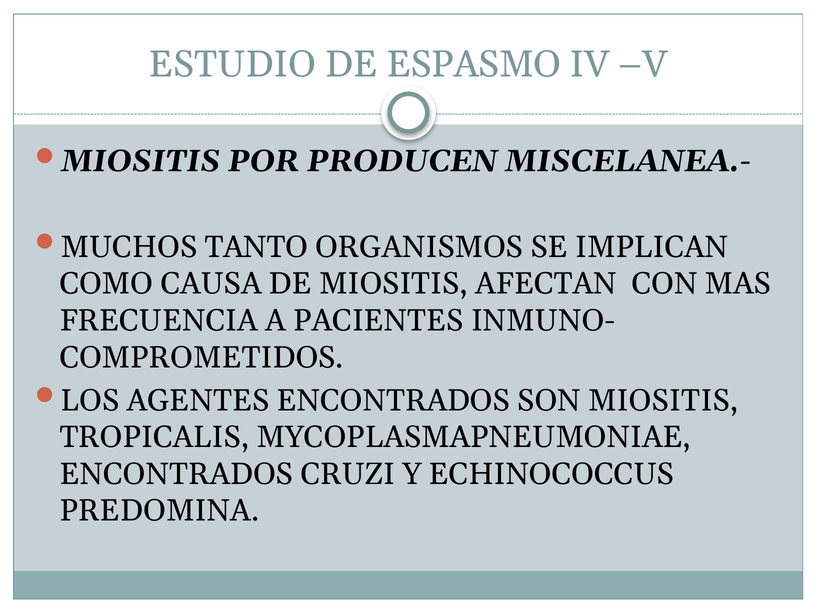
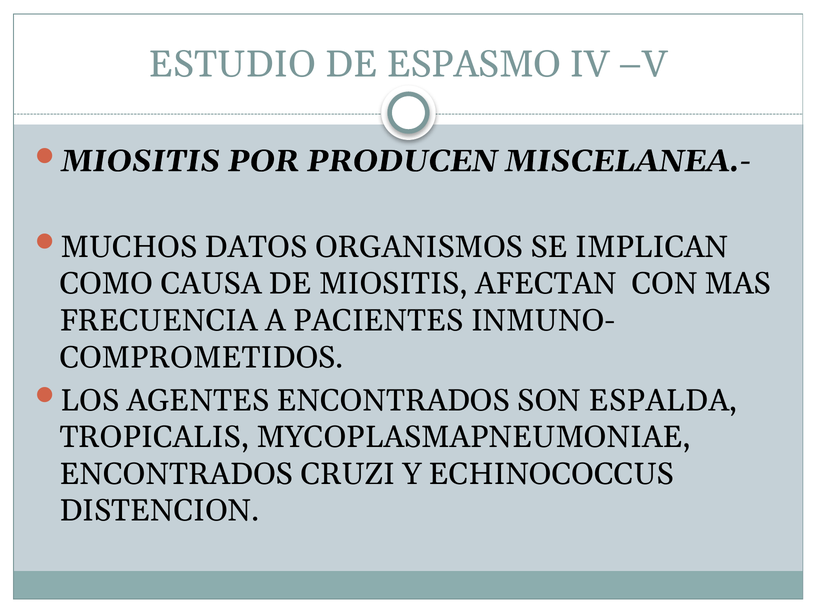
TANTO: TANTO -> DATOS (256, 247)
SON MIOSITIS: MIOSITIS -> ESPALDA (663, 400)
PREDOMINA: PREDOMINA -> DISTENCION (160, 511)
